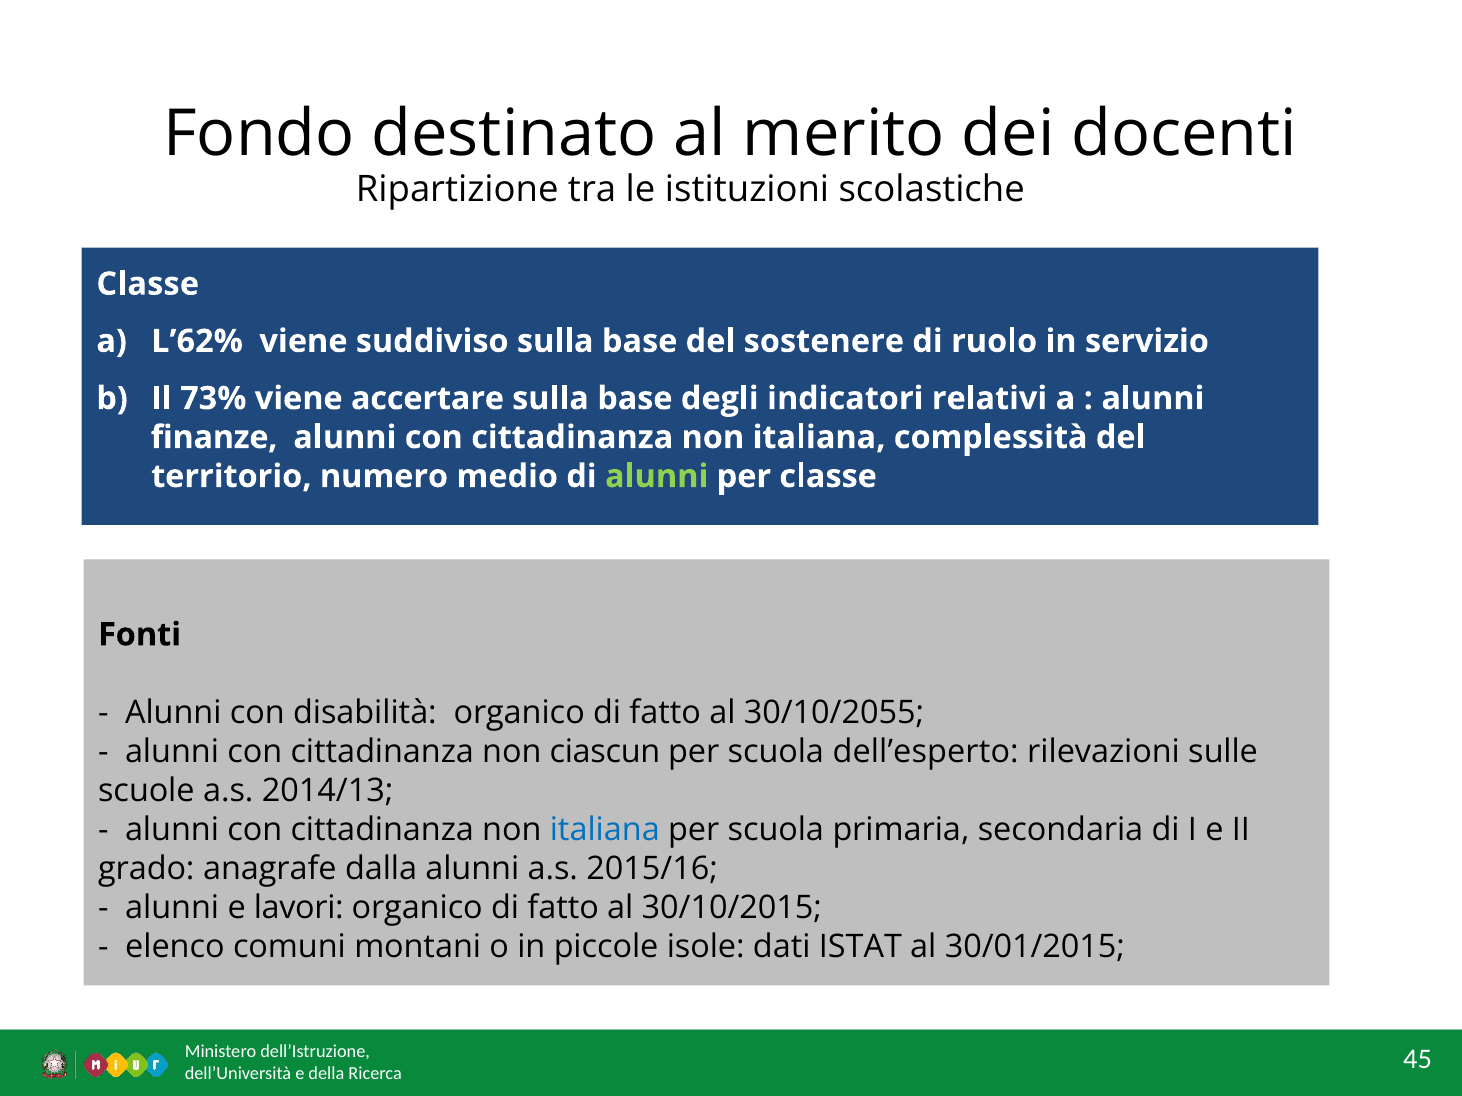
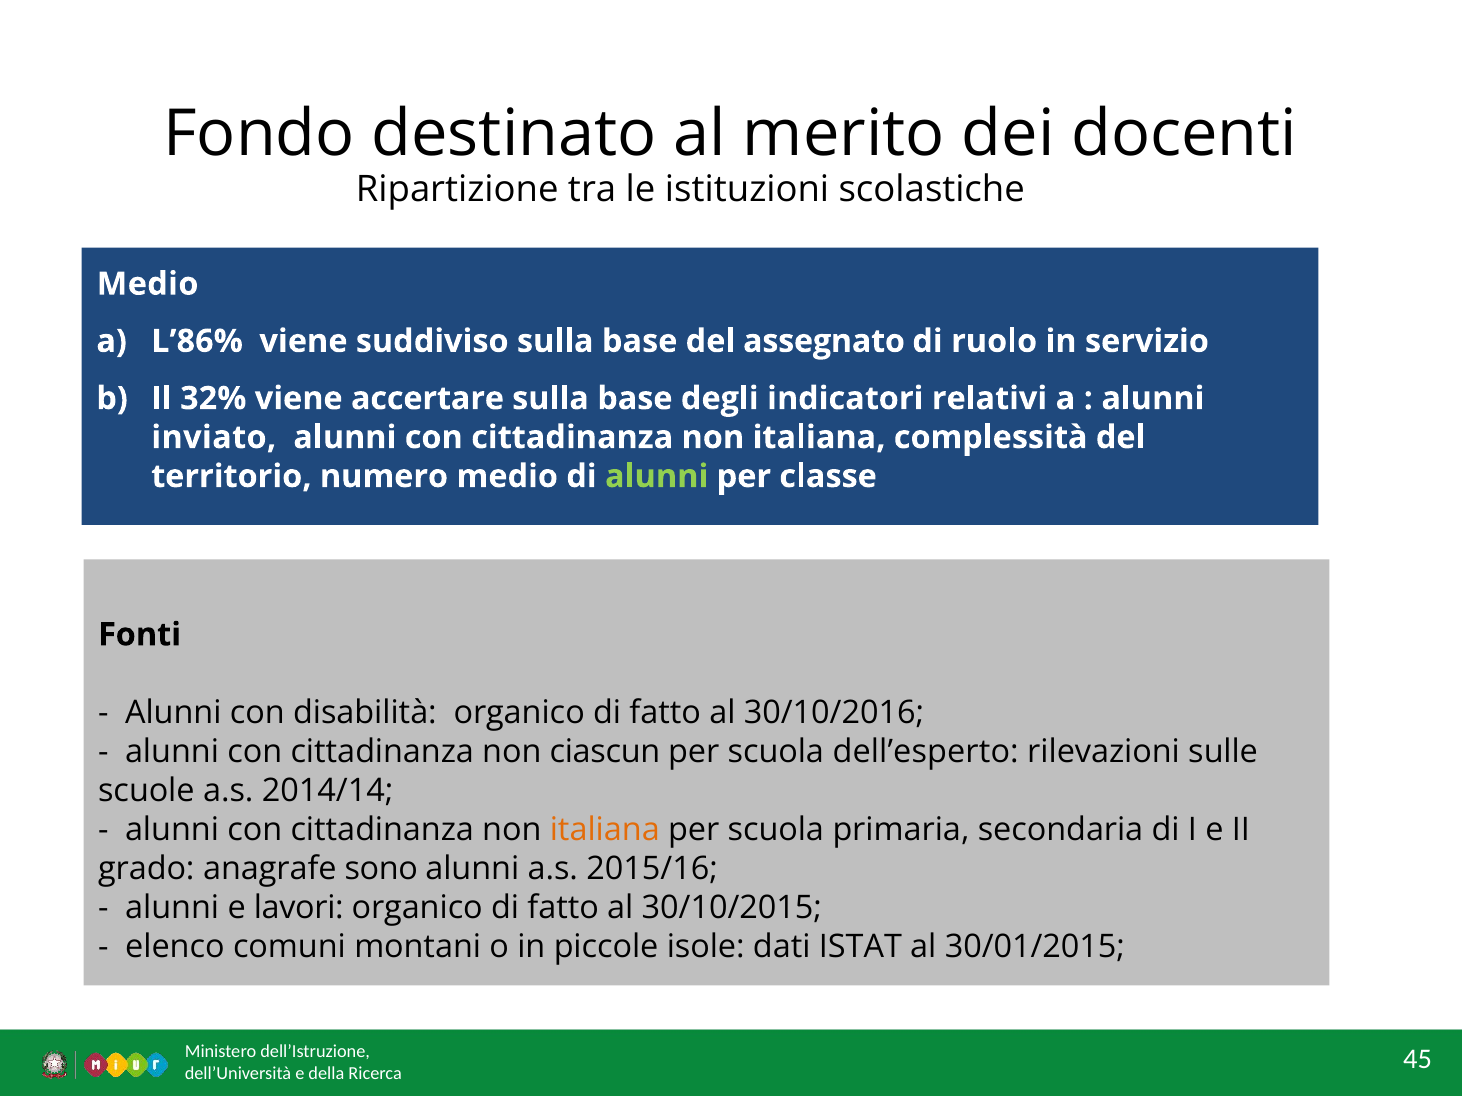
Classe: Classe -> Medio (148, 284)
L’62%: L’62% -> L’86% (197, 341)
sostenere: sostenere -> assegnato (824, 341)
73%: 73% -> 32% (213, 399)
finanze: finanze -> inviato (214, 438)
30/10/2055: 30/10/2055 -> 30/10/2016 (834, 713)
2014/13: 2014/13 -> 2014/14 (328, 791)
italiana colour: blue -> orange (605, 830)
dalla: dalla -> sono (381, 869)
